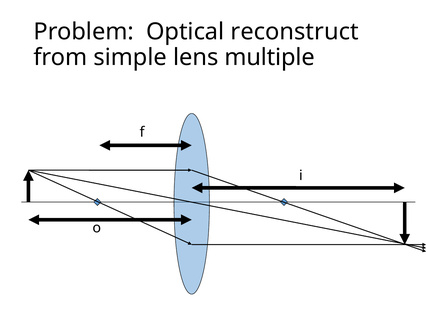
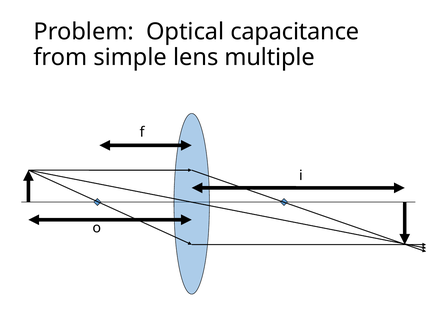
reconstruct: reconstruct -> capacitance (295, 32)
